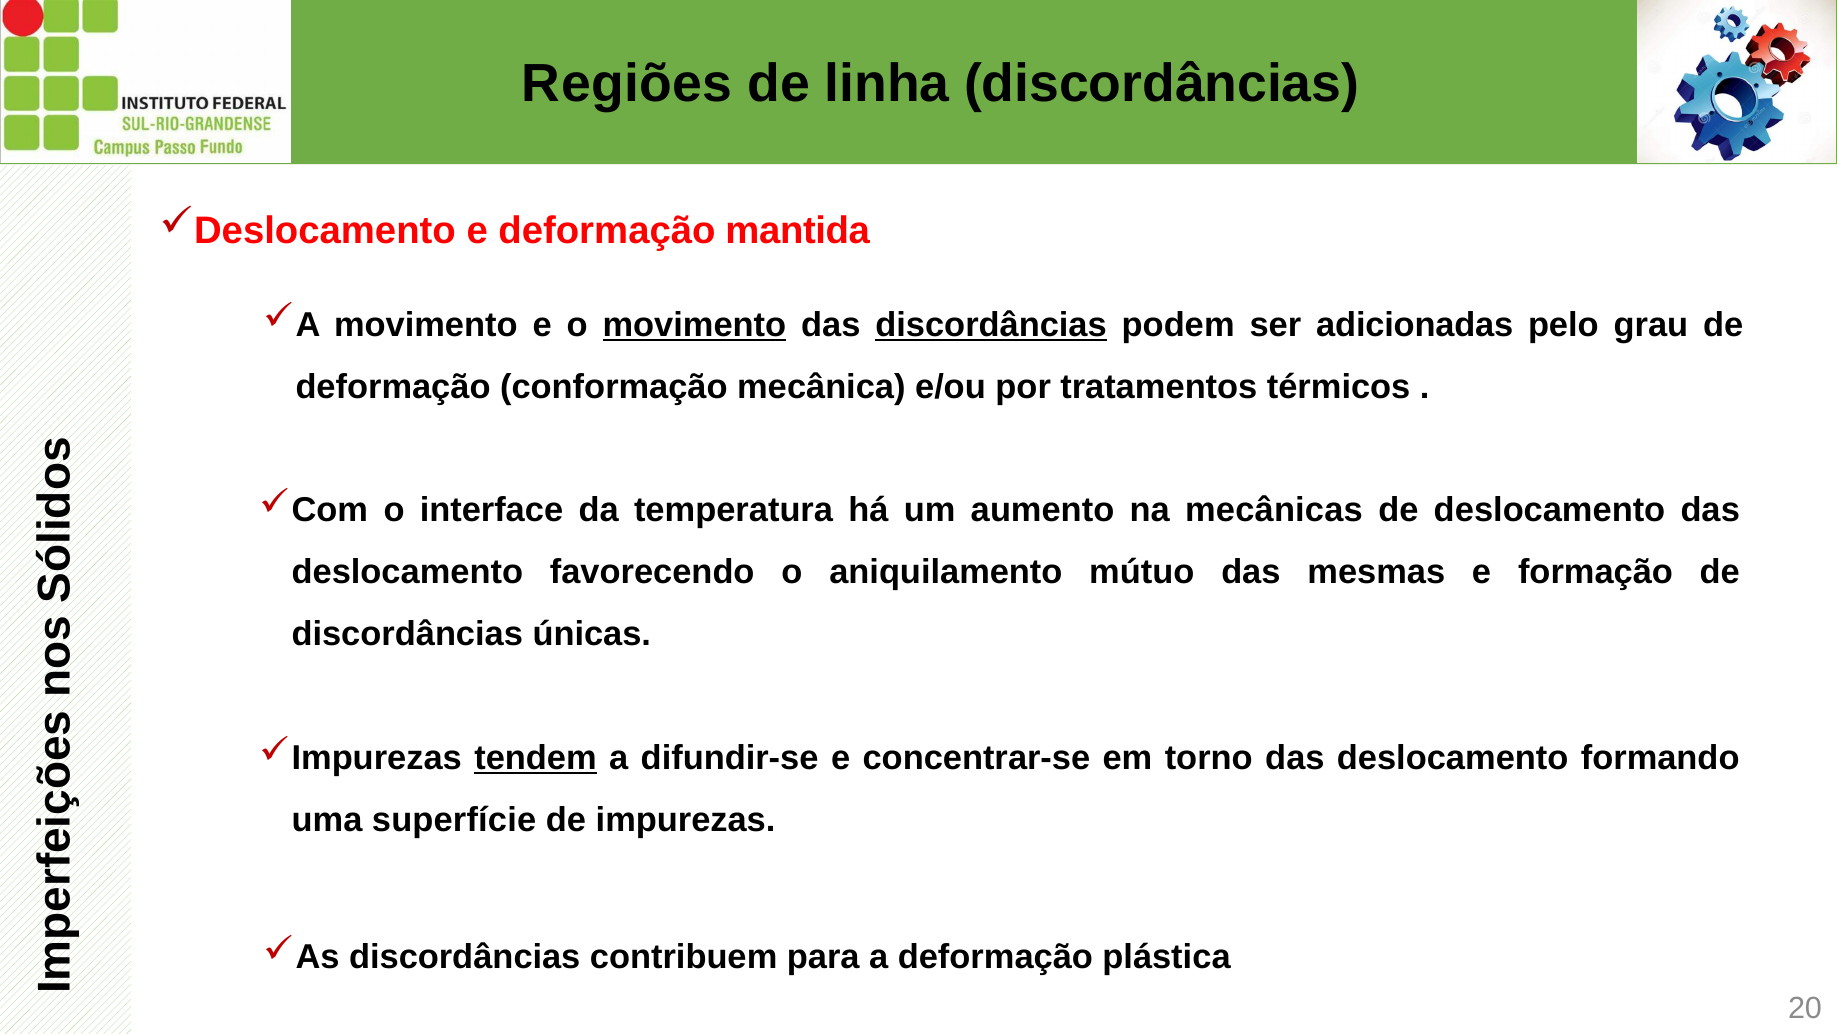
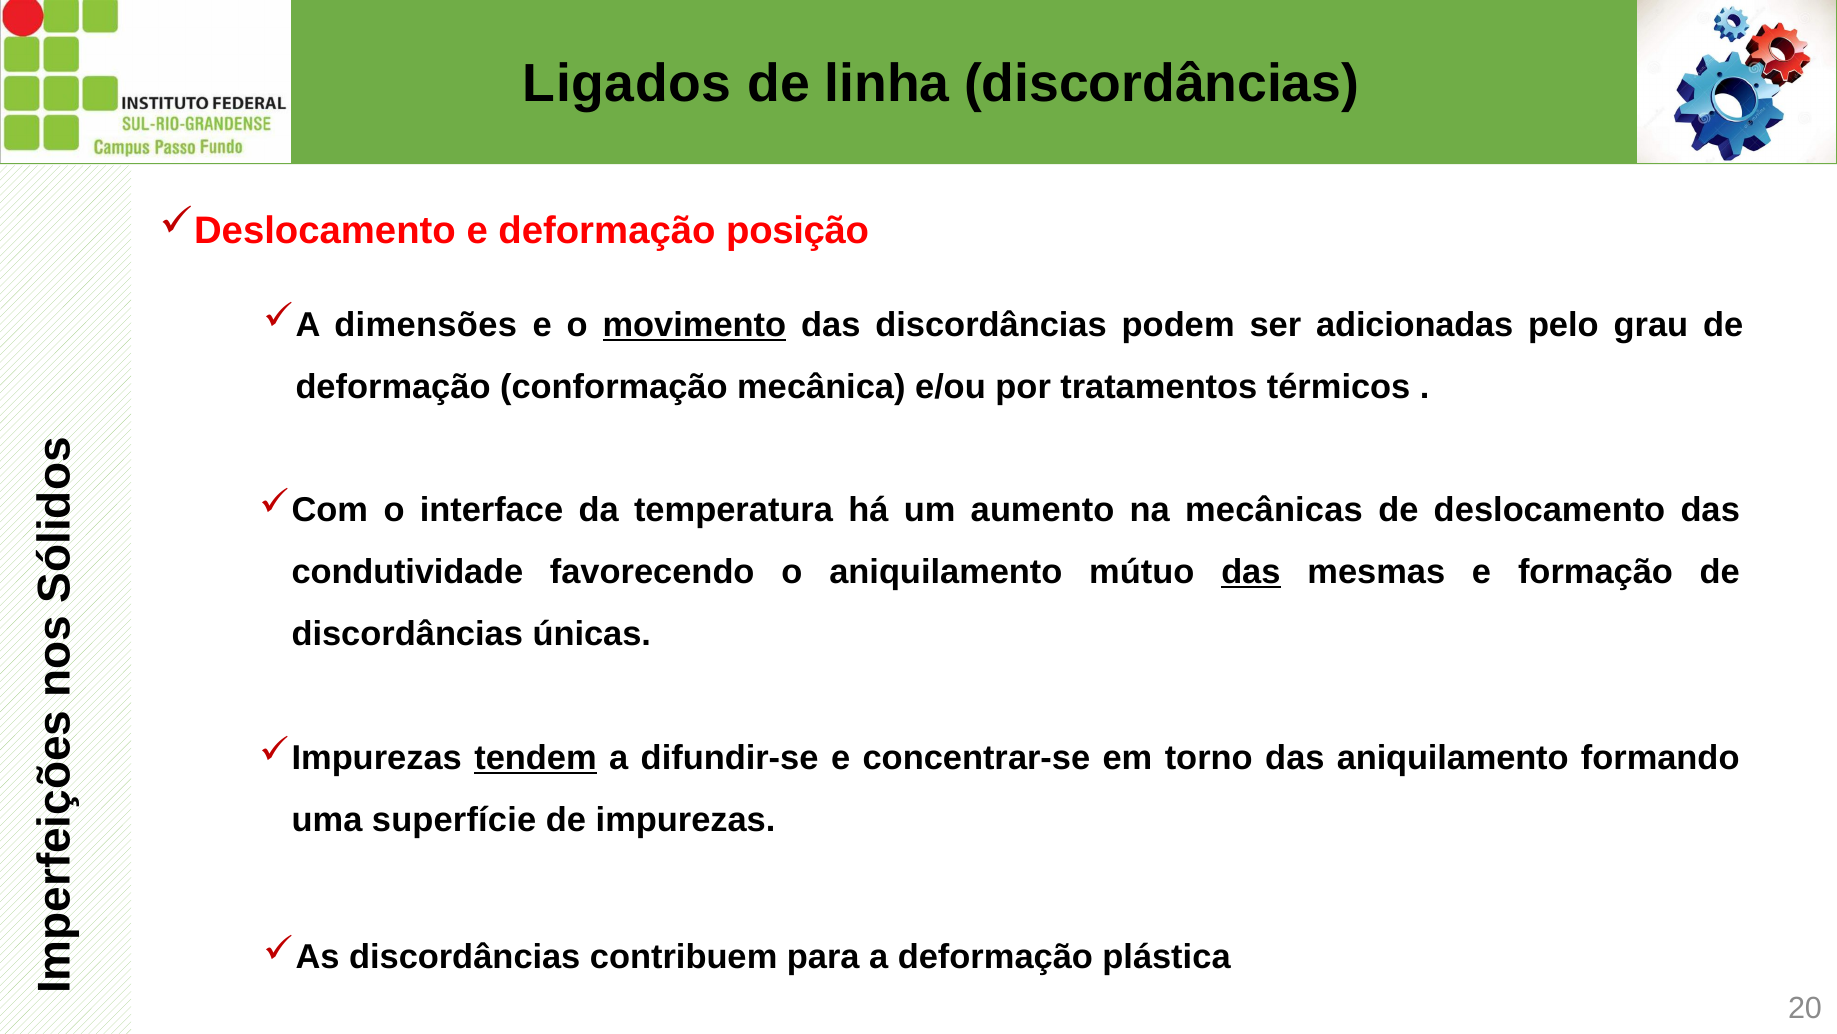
Regiões: Regiões -> Ligados (627, 84)
mantida: mantida -> posição (798, 231)
movimento: movimento -> dimensões (426, 325)
discordâncias underline: present -> none (991, 325)
deslocamento: deslocamento -> condutividade (407, 572)
das underline: none -> present (1251, 572)
torno das deslocamento: deslocamento -> aniquilamento (1453, 758)
